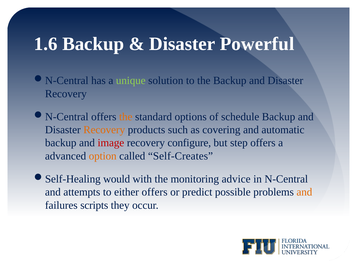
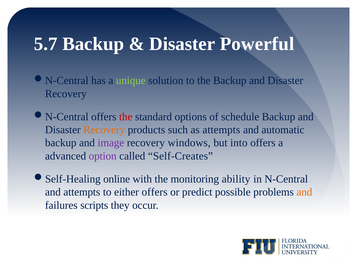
1.6: 1.6 -> 5.7 (46, 44)
the colour: orange -> red (126, 117)
as covering: covering -> attempts (221, 130)
image colour: red -> purple (111, 143)
configure: configure -> windows (189, 143)
step: step -> into (239, 143)
option colour: orange -> purple (103, 156)
would: would -> online (117, 179)
advice: advice -> ability (236, 179)
